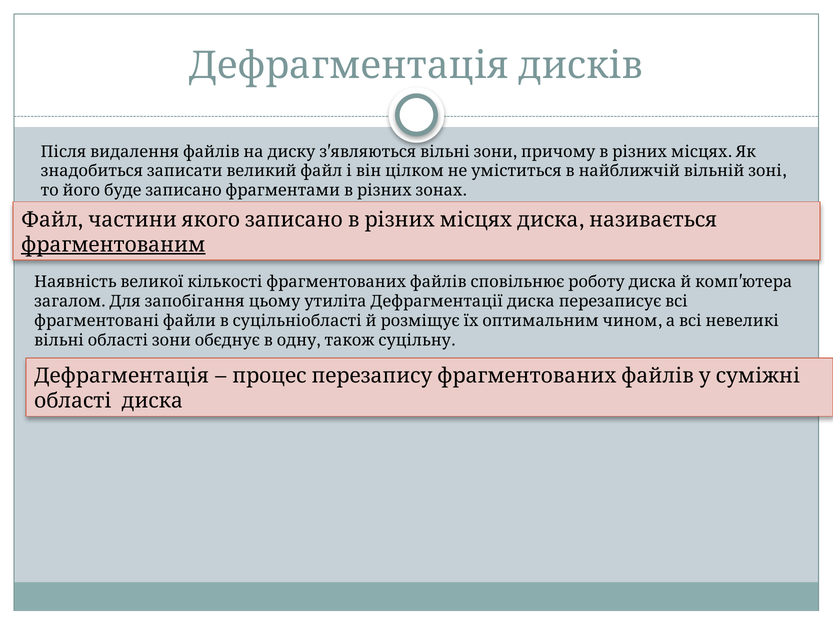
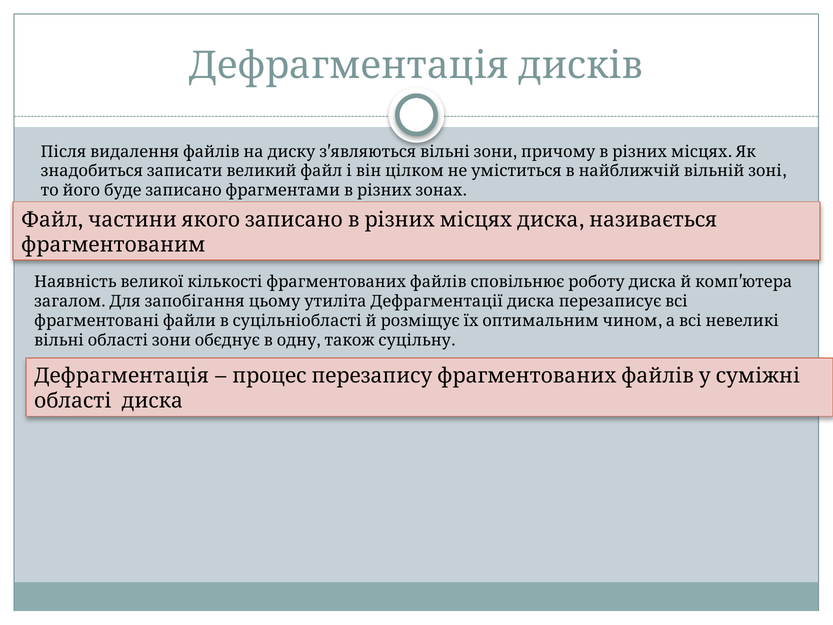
фрагментованим underline: present -> none (113, 245)
